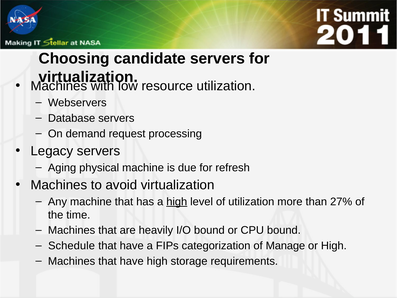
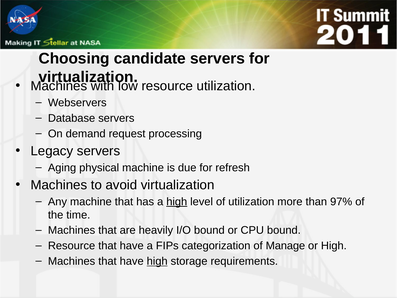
27%: 27% -> 97% (341, 201)
Schedule: Schedule -> Resource (72, 246)
high underline: none -> present (157, 261)
